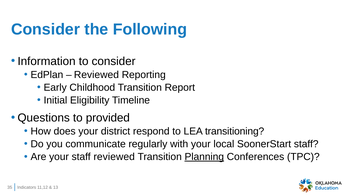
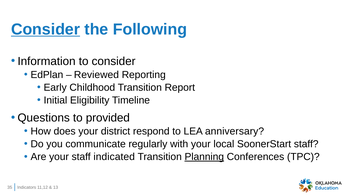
Consider underline: none -> present (46, 29)
transitioning: transitioning -> anniversary (235, 131)
staff reviewed: reviewed -> indicated (114, 157)
